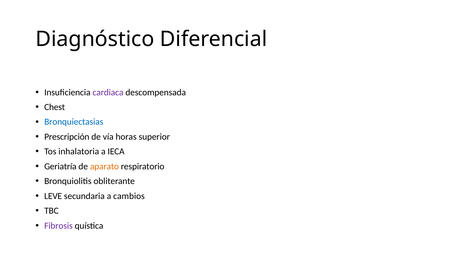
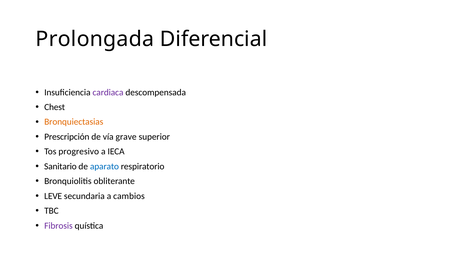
Diagnóstico: Diagnóstico -> Prolongada (95, 39)
Bronquiectasias colour: blue -> orange (74, 122)
horas: horas -> grave (126, 137)
inhalatoria: inhalatoria -> progresivo (79, 152)
Geriatría: Geriatría -> Sanitario (60, 166)
aparato colour: orange -> blue (104, 166)
